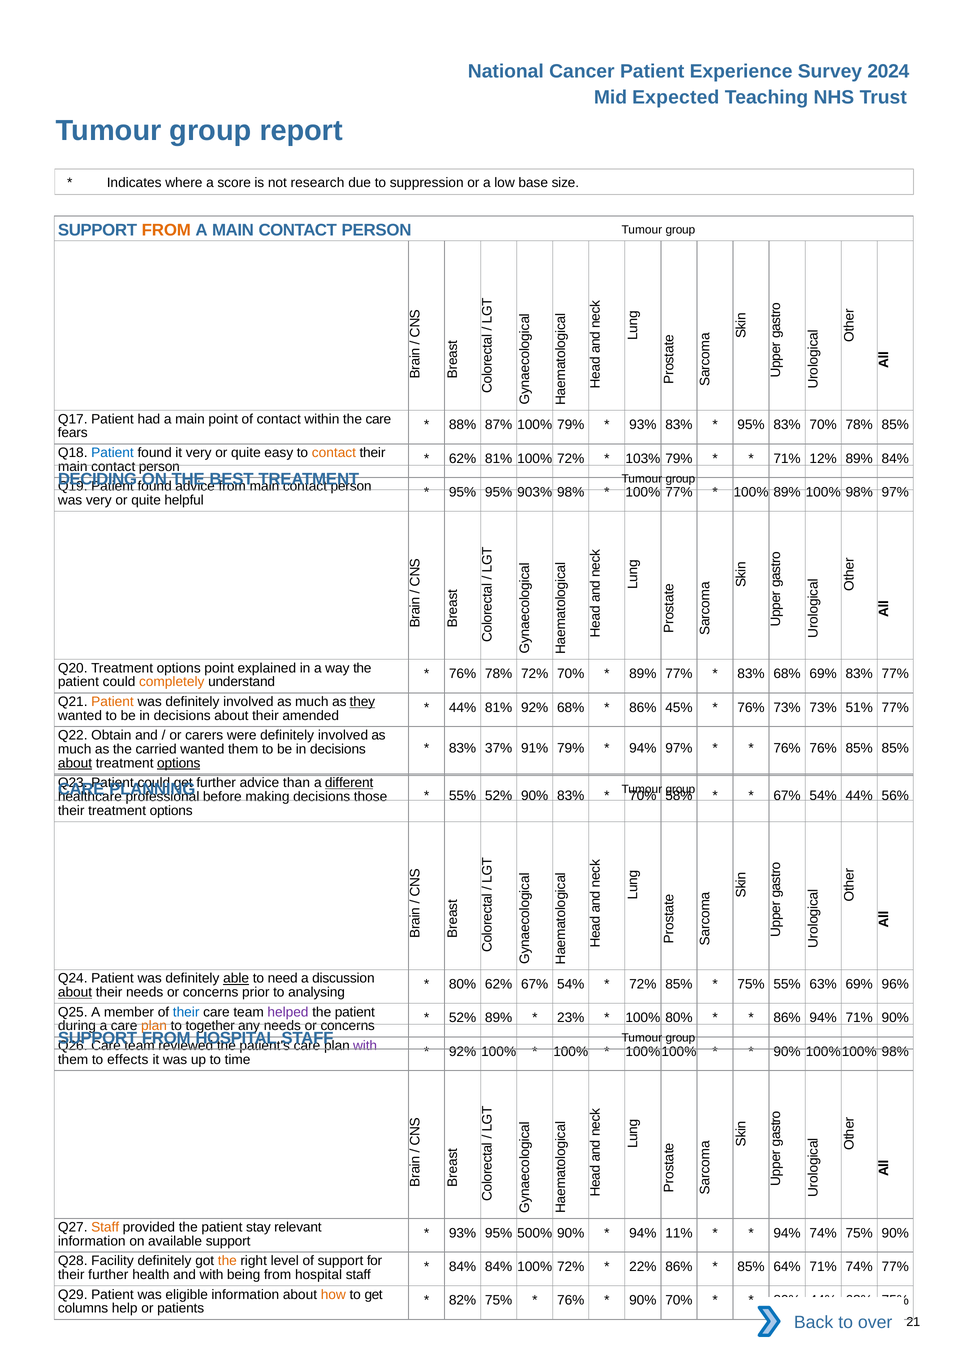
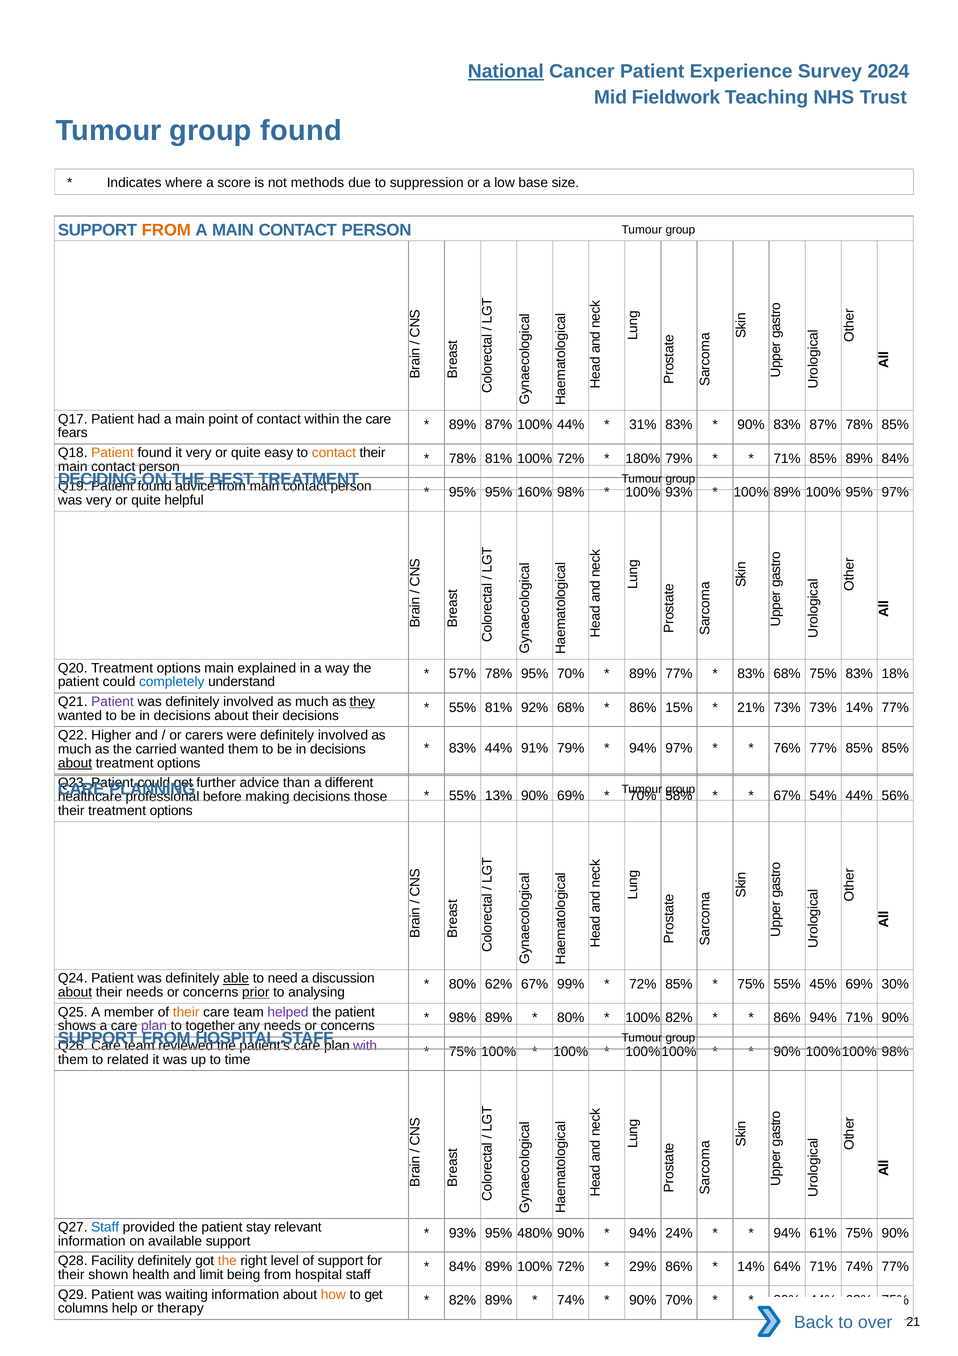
National underline: none -> present (506, 71)
Expected: Expected -> Fieldwork (676, 98)
group report: report -> found (301, 131)
research: research -> methods (317, 183)
88%: 88% -> 89% (463, 425)
100% 79%: 79% -> 44% (571, 425)
93%: 93% -> 31% (643, 425)
95%: 95% -> 90% (751, 425)
83% 70%: 70% -> 87% (823, 425)
Patient colour: blue -> orange (112, 453)
62%: 62% -> 78% (463, 458)
103%: 103% -> 180% (643, 458)
71% 12%: 12% -> 85% (823, 458)
903%: 903% -> 160% (535, 492)
100% 77%: 77% -> 93% (679, 492)
100% 98%: 98% -> 95% (859, 492)
options point: point -> main (219, 668)
76%: 76% -> 57% (463, 674)
78% 72%: 72% -> 95% (535, 674)
83% 68% 69%: 69% -> 75% (823, 674)
83% 77%: 77% -> 18% (895, 674)
completely colour: orange -> blue (172, 682)
Patient colour: orange -> purple (112, 702)
44%: 44% -> 55% (463, 707)
45%: 45% -> 15% (679, 707)
76%: 76% -> 21% (751, 707)
73% 51%: 51% -> 14% (859, 707)
their amended: amended -> decisions (311, 715)
Obtain: Obtain -> Higher (111, 735)
83% 37%: 37% -> 44% (499, 748)
76% 76%: 76% -> 77% (823, 748)
options underline: present -> none (179, 763)
different underline: present -> none (349, 783)
55% 52%: 52% -> 13% (499, 795)
90% 83%: 83% -> 69% (571, 795)
62% 67% 54%: 54% -> 99% (571, 984)
63%: 63% -> 45% (823, 984)
96%: 96% -> 30% (895, 984)
prior underline: none -> present (256, 992)
their colour: blue -> orange (186, 1012)
52%: 52% -> 98% (463, 1018)
23%: 23% -> 80% (571, 1018)
100% 80%: 80% -> 82% (679, 1018)
during: during -> shows (77, 1026)
plan colour: orange -> purple (154, 1026)
92%: 92% -> 75% (463, 1051)
effects: effects -> related (128, 1059)
Staff colour: orange -> blue (105, 1227)
500%: 500% -> 480% (535, 1233)
11%: 11% -> 24% (679, 1233)
94% 74%: 74% -> 61% (823, 1233)
84% 84%: 84% -> 89% (499, 1266)
22%: 22% -> 29% (643, 1266)
85%: 85% -> 14% (751, 1266)
their further: further -> shown (108, 1275)
and with: with -> limit (212, 1275)
eligible: eligible -> waiting (187, 1294)
82% 75%: 75% -> 89% (499, 1300)
76%: 76% -> 74% (571, 1300)
patients: patients -> therapy (180, 1308)
